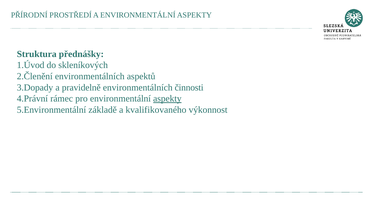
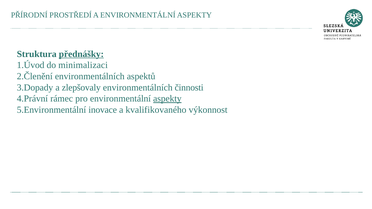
přednášky underline: none -> present (81, 54)
skleníkových: skleníkových -> minimalizaci (83, 65)
pravidelně: pravidelně -> zlepšovaly (81, 88)
základě: základě -> inovace (103, 110)
